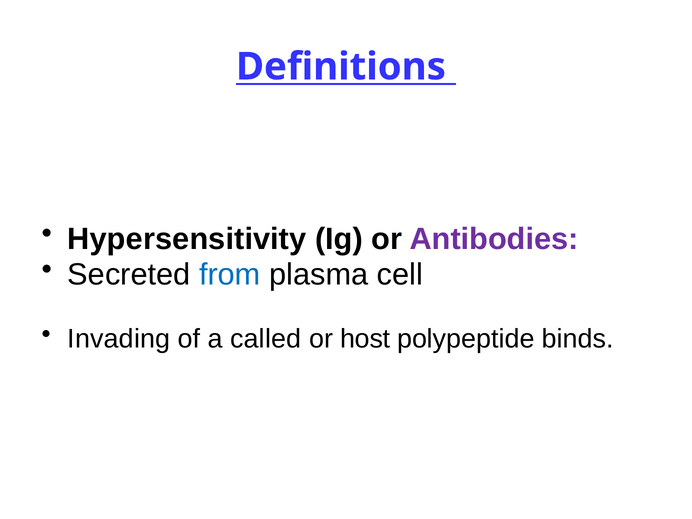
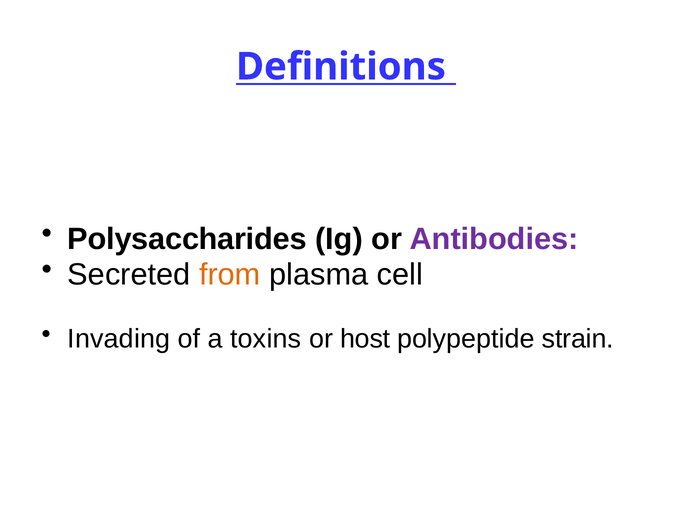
Hypersensitivity: Hypersensitivity -> Polysaccharides (187, 239)
from colour: blue -> orange (230, 275)
called: called -> toxins (266, 339)
binds: binds -> strain (578, 339)
